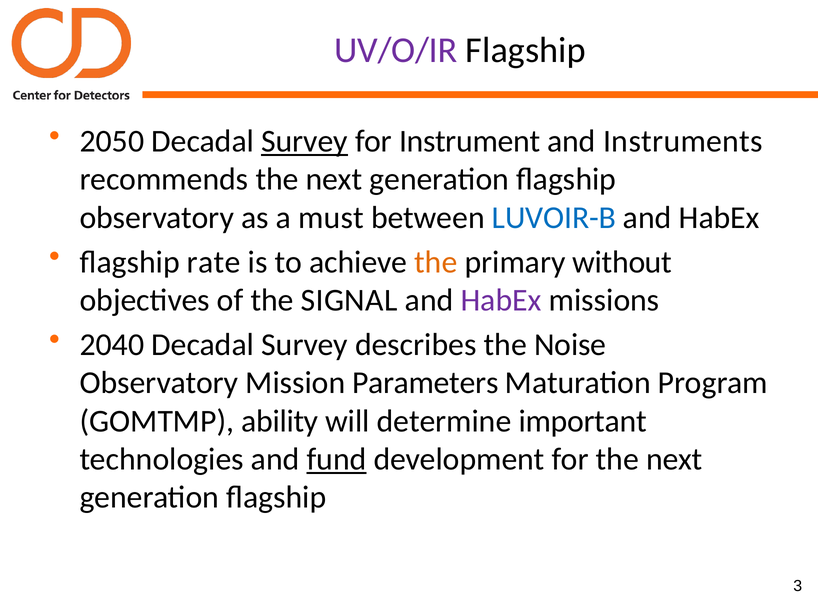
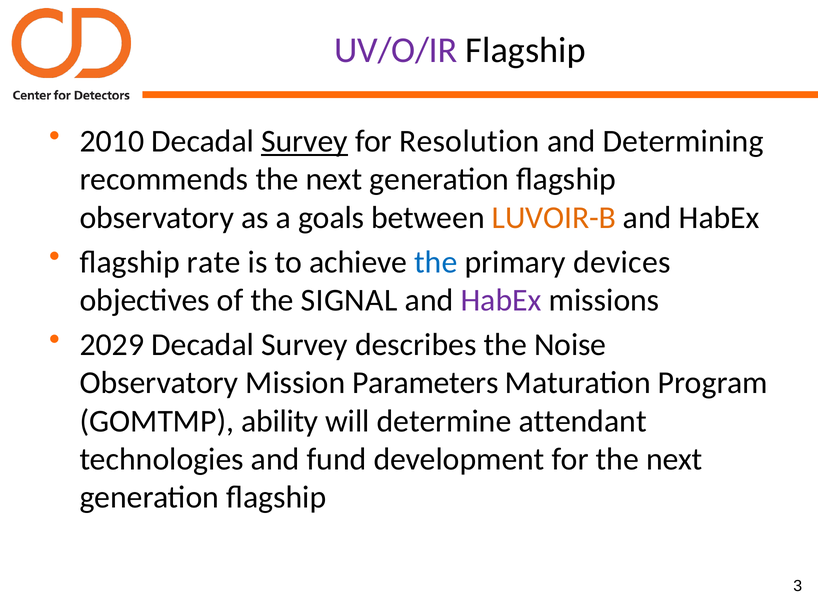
2050: 2050 -> 2010 (112, 141)
Instrument: Instrument -> Resolution (469, 141)
Instruments: Instruments -> Determining (683, 141)
must: must -> goals (331, 217)
LUVOIR-B colour: blue -> orange (554, 217)
the colour: orange -> blue (436, 262)
without: without -> devices (622, 262)
2040: 2040 -> 2029 (112, 344)
important: important -> attendant (583, 421)
fund underline: present -> none (337, 459)
